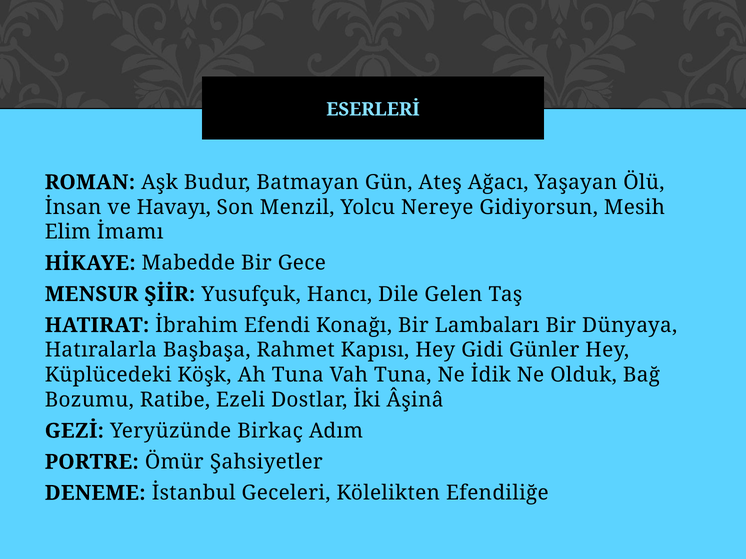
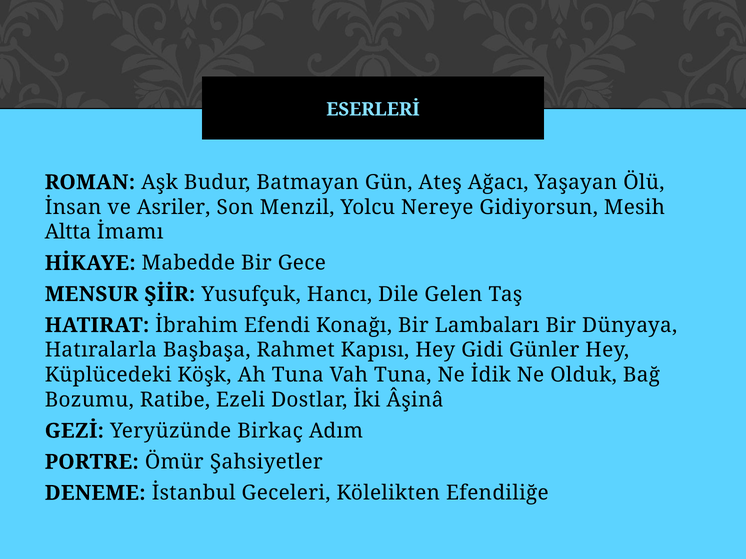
Havayı: Havayı -> Asriler (174, 207)
Elim: Elim -> Altta (68, 232)
